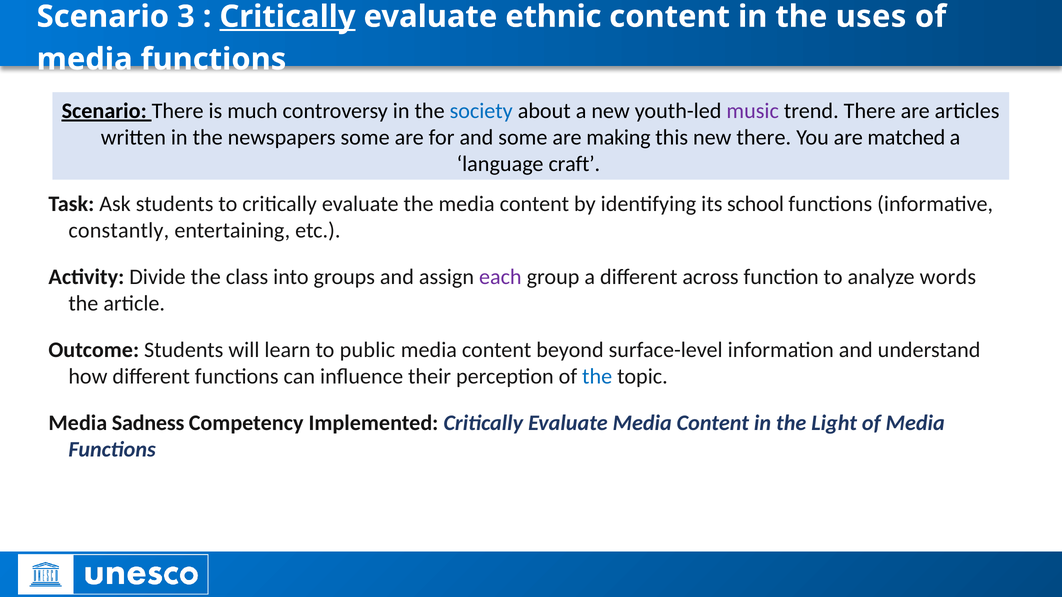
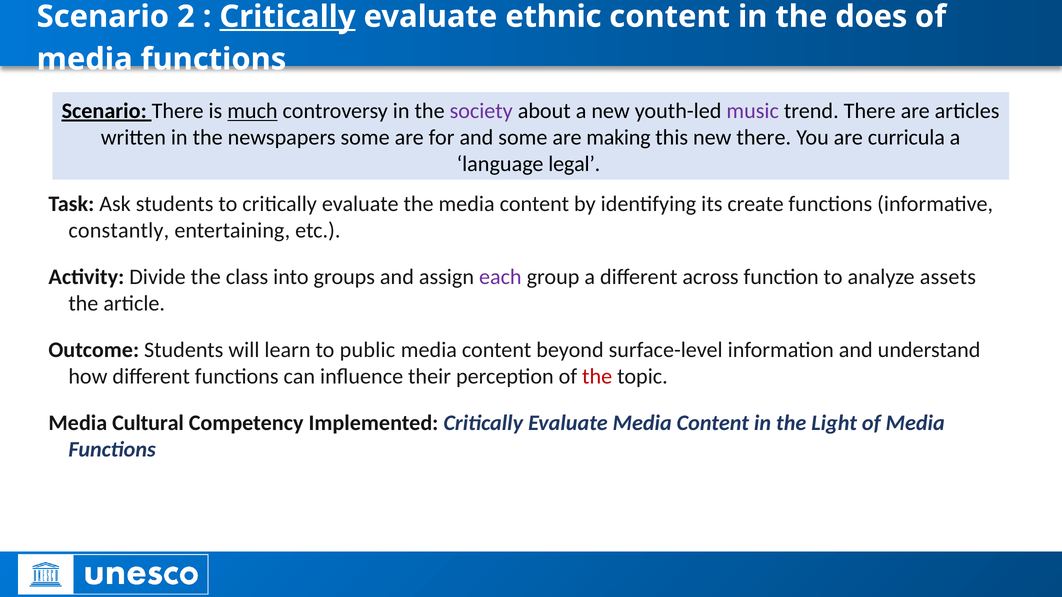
3: 3 -> 2 (186, 17)
uses: uses -> does (871, 17)
much underline: none -> present (252, 111)
society colour: blue -> purple (481, 111)
matched: matched -> curricula (906, 138)
craft: craft -> legal (574, 164)
school: school -> create (756, 204)
words: words -> assets (948, 277)
the colour: blue -> red (597, 377)
Sadness: Sadness -> Cultural (148, 423)
